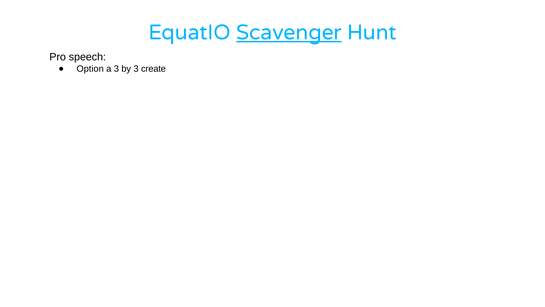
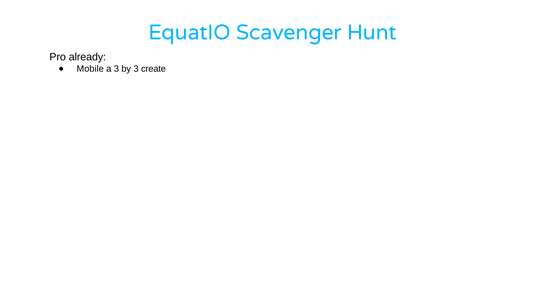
Scavenger underline: present -> none (289, 32)
speech: speech -> already (87, 57)
Option: Option -> Mobile (90, 69)
